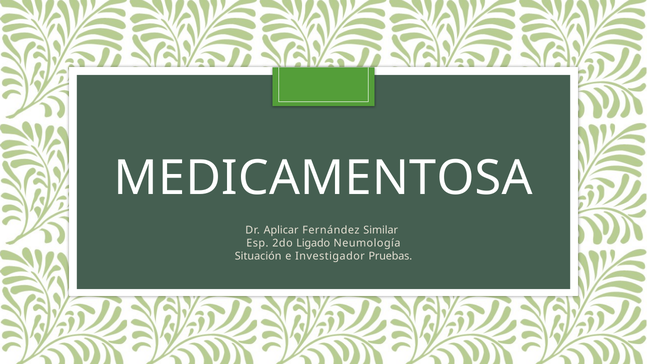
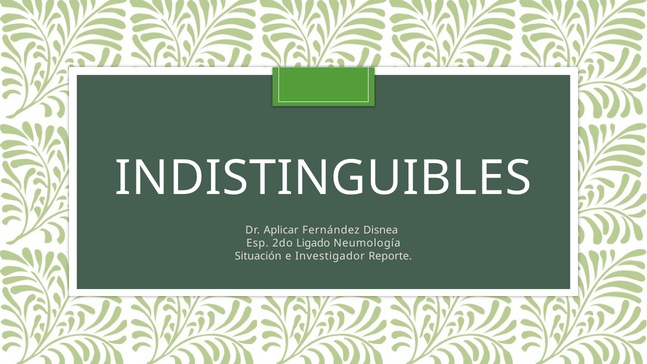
MEDICAMENTOSA: MEDICAMENTOSA -> INDISTINGUIBLES (323, 178)
Similar: Similar -> Disnea (381, 230)
Pruebas: Pruebas -> Reporte (390, 256)
